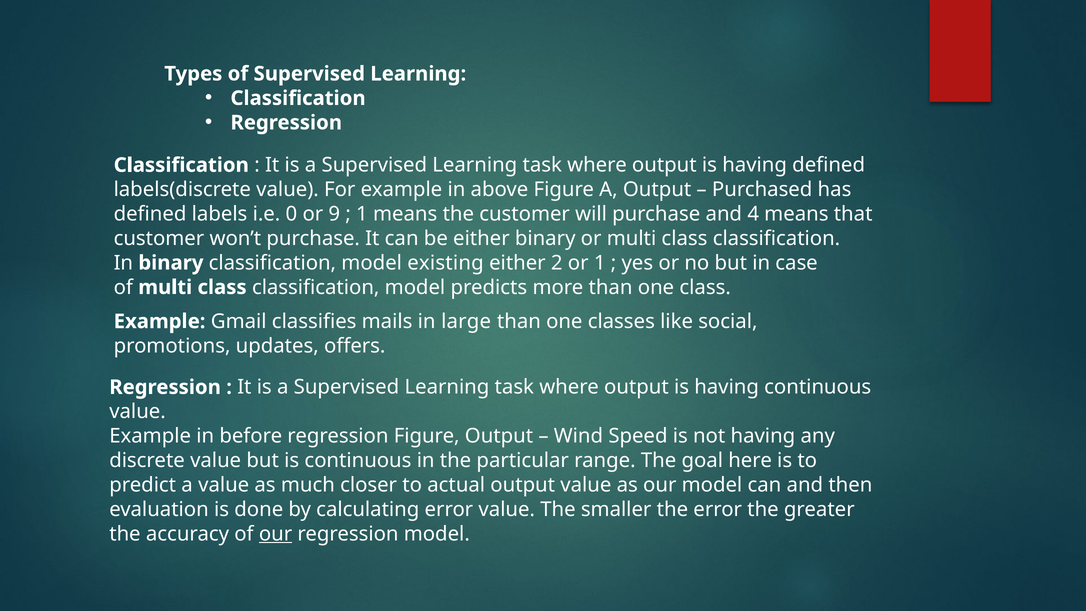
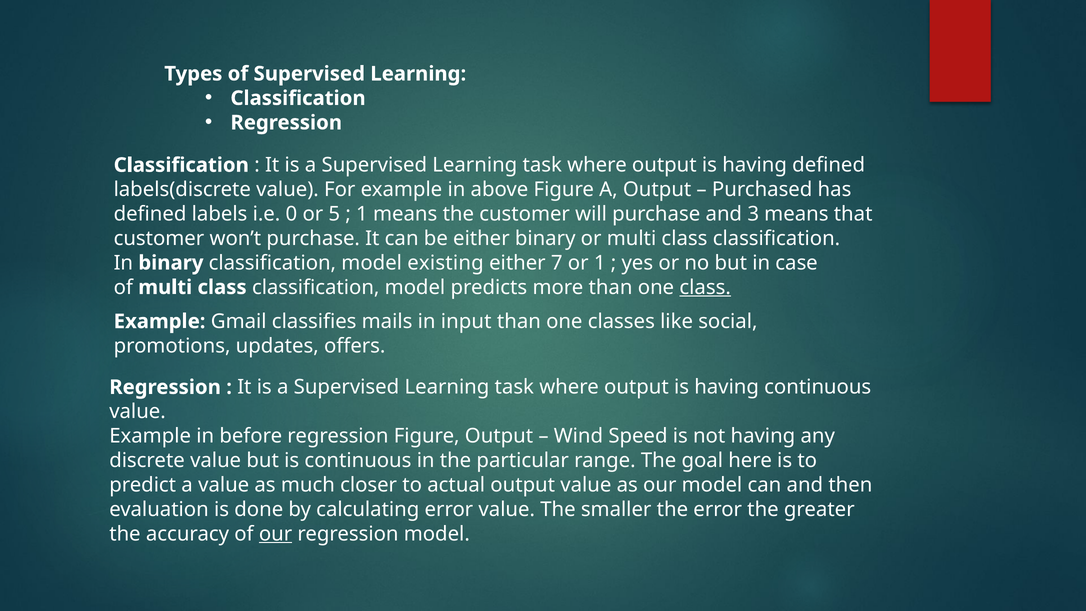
9: 9 -> 5 (334, 214)
4: 4 -> 3 (753, 214)
2: 2 -> 7 (557, 263)
class underline: none -> present (705, 287)
large: large -> input (466, 321)
